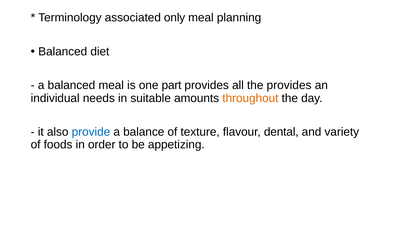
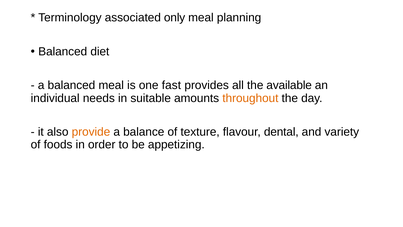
part: part -> fast (171, 85)
the provides: provides -> available (289, 85)
provide colour: blue -> orange (91, 132)
